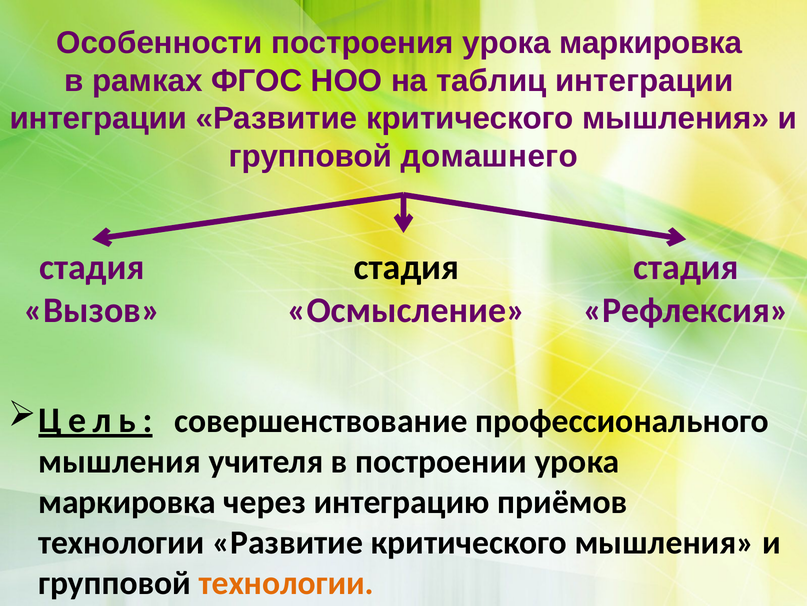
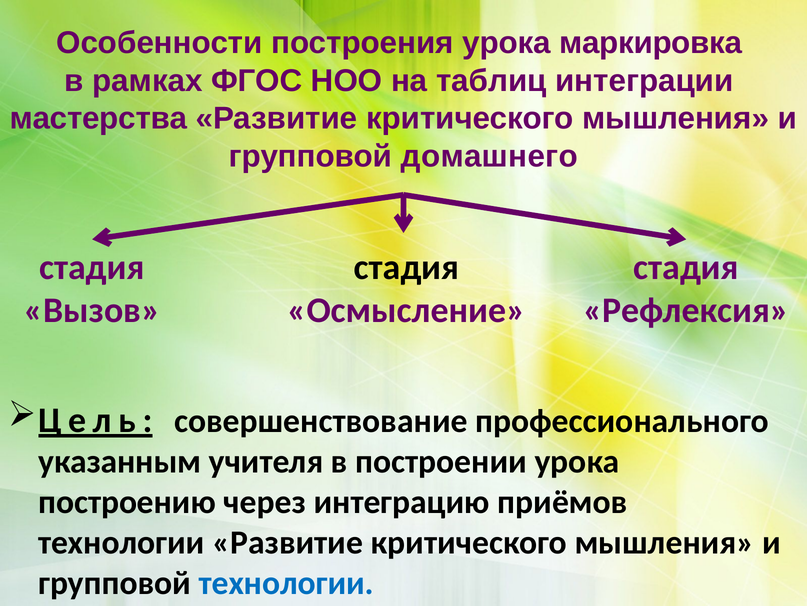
интеграции: интеграции -> мастерства (98, 118)
мышления: мышления -> указанным (120, 461)
маркировка: маркировка -> построению (127, 502)
технологии colour: orange -> blue (286, 582)
